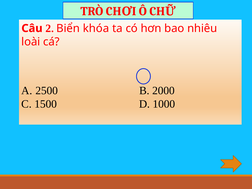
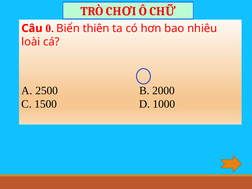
2: 2 -> 0 (48, 28)
khóa: khóa -> thiên (96, 28)
